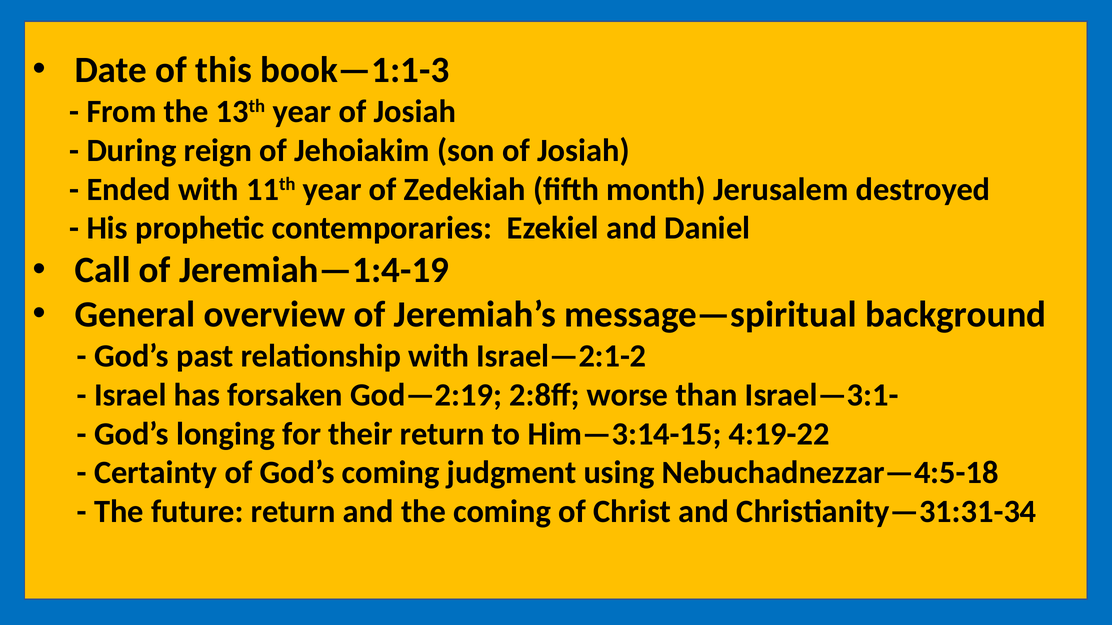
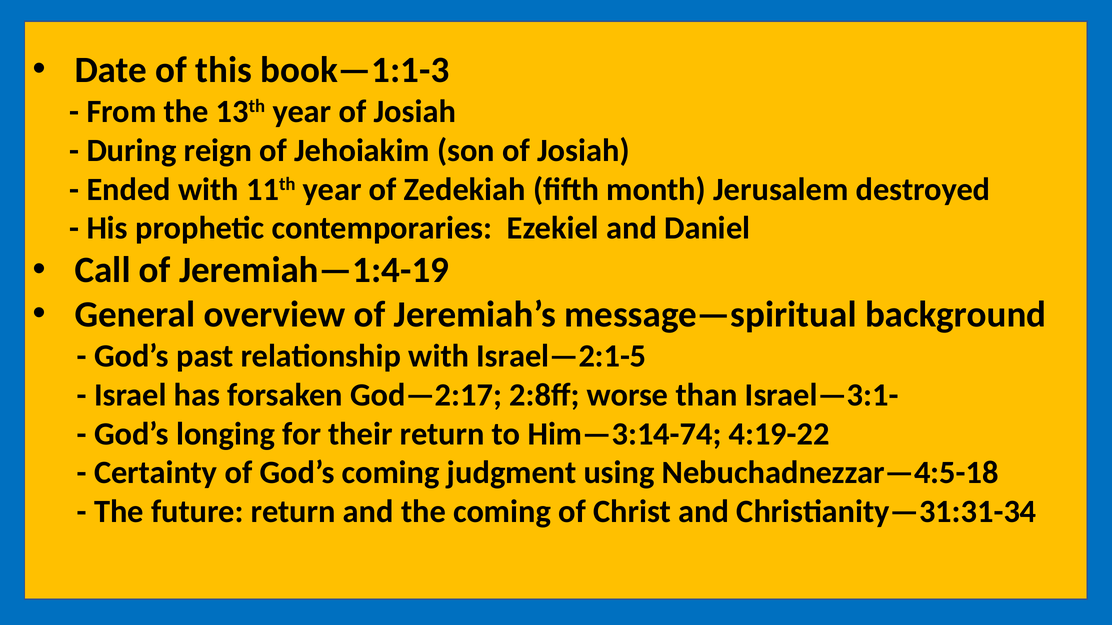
Israel—2:1-2: Israel—2:1-2 -> Israel—2:1-5 (561, 356)
God—2:19: God—2:19 -> God—2:17 (426, 395)
Him—3:14-15: Him—3:14-15 -> Him—3:14-74 (625, 434)
